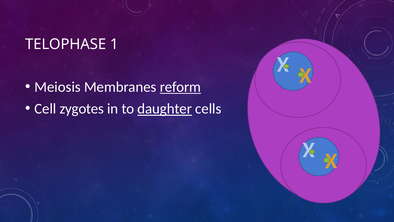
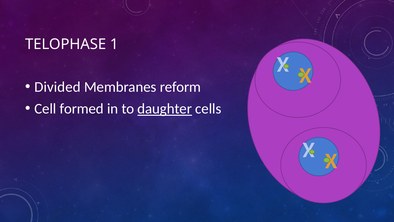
Meiosis: Meiosis -> Divided (57, 87)
reform underline: present -> none (180, 87)
zygotes: zygotes -> formed (82, 109)
